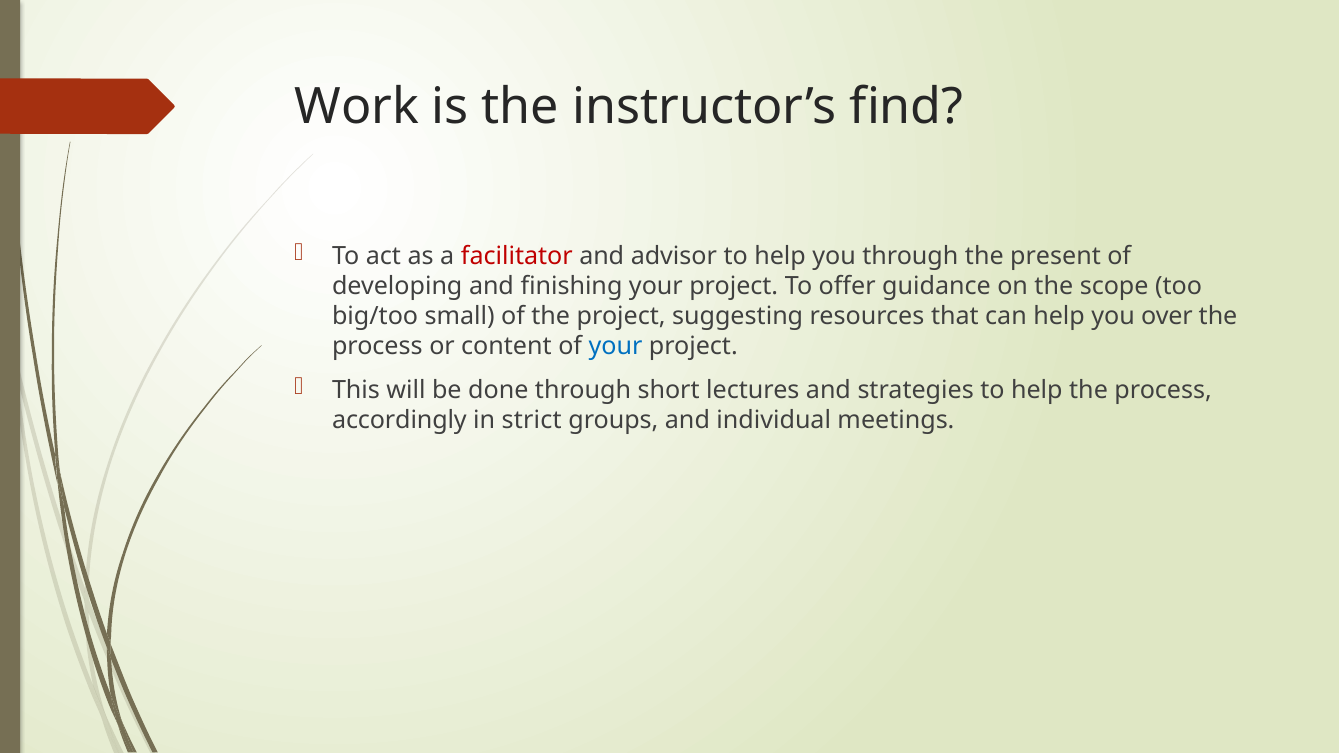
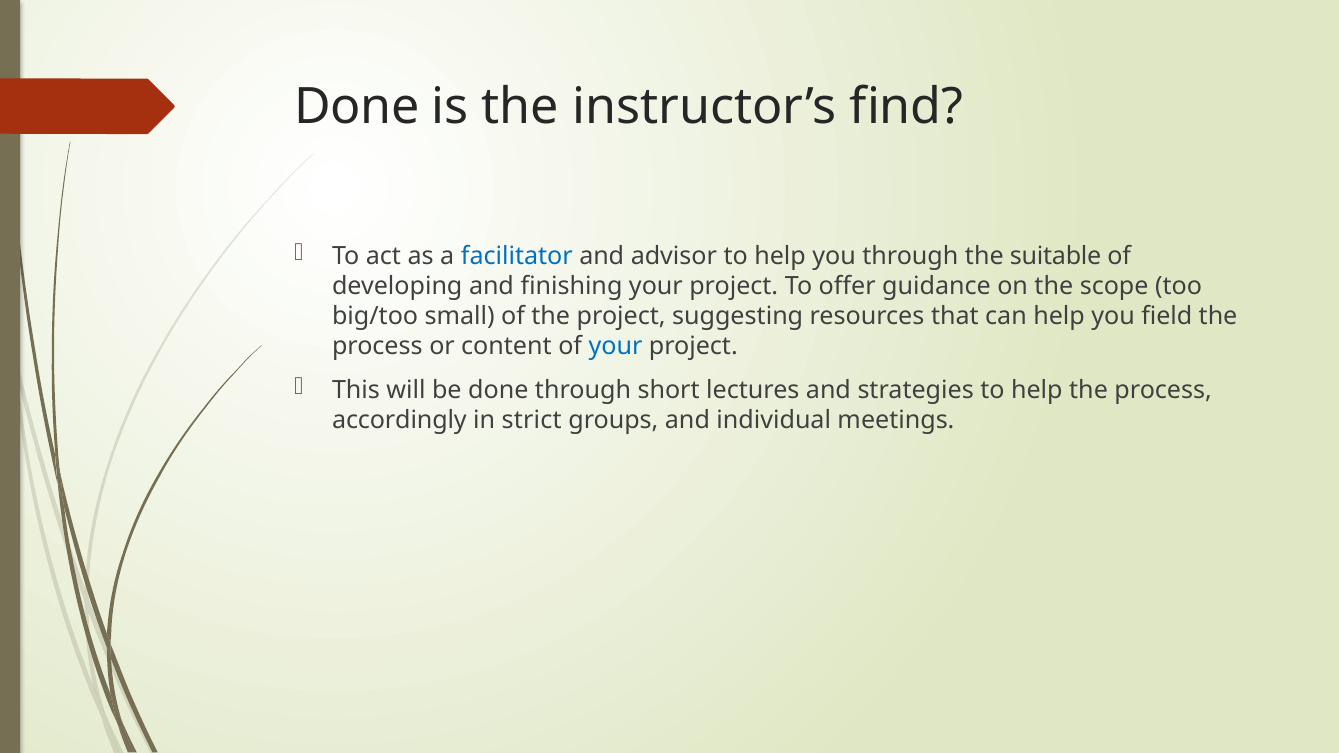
Work: Work -> Done (357, 107)
facilitator colour: red -> blue (517, 256)
present: present -> suitable (1056, 256)
over: over -> field (1167, 316)
